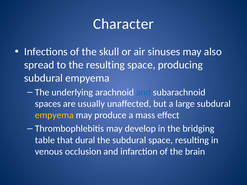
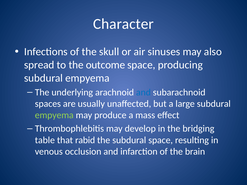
the resulting: resulting -> outcome (105, 65)
empyema colour: yellow -> light green (54, 115)
dural: dural -> rabid (85, 140)
